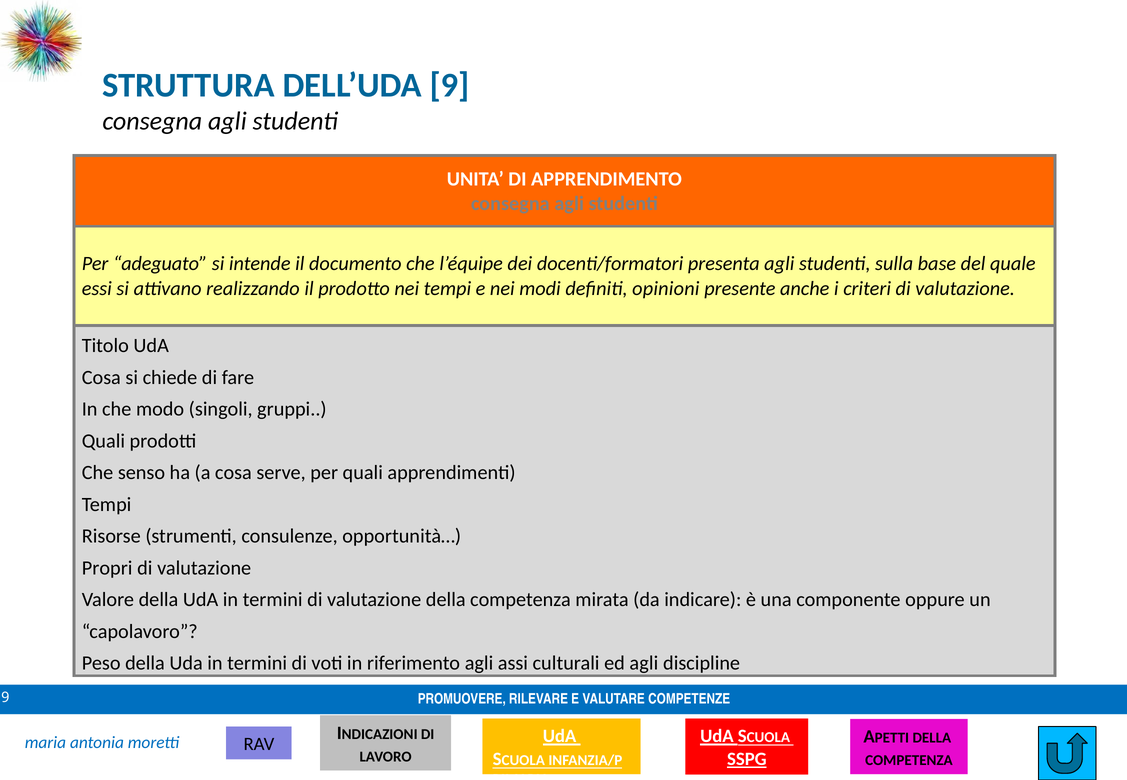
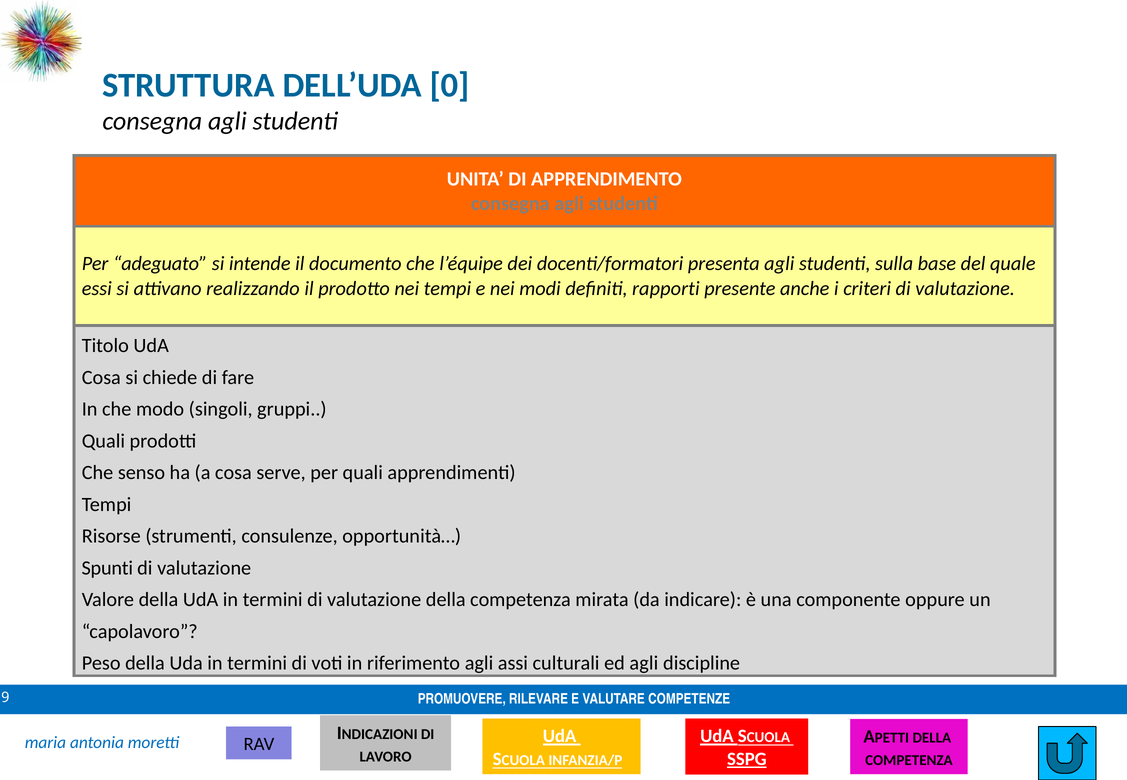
DELL’UDA 9: 9 -> 0 (450, 85)
opinioni: opinioni -> rapporti (666, 288)
Propri: Propri -> Spunti (107, 568)
